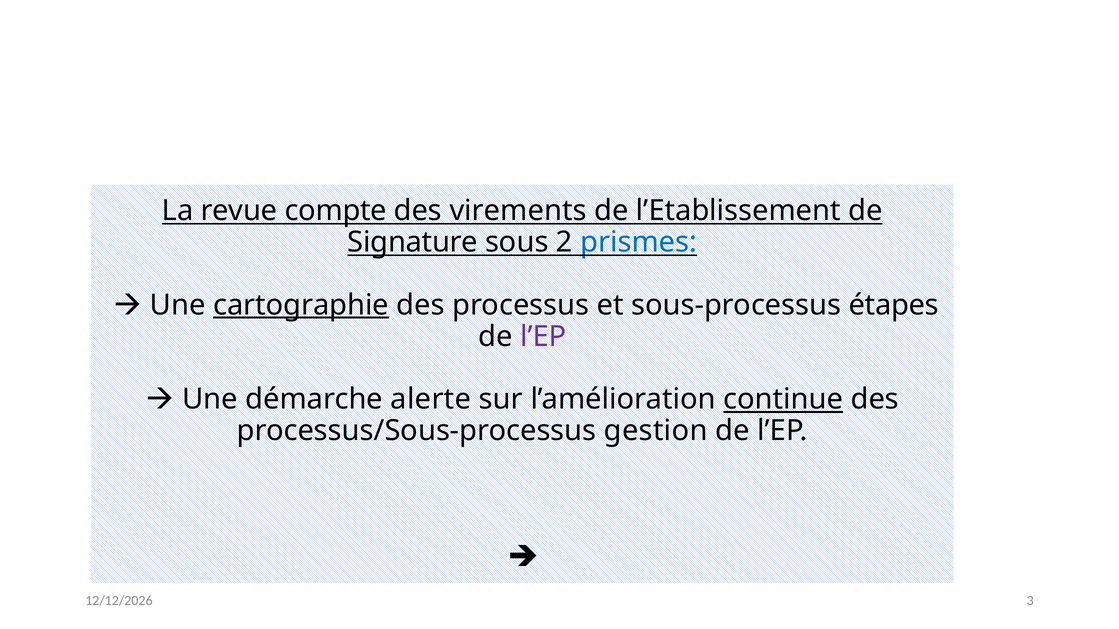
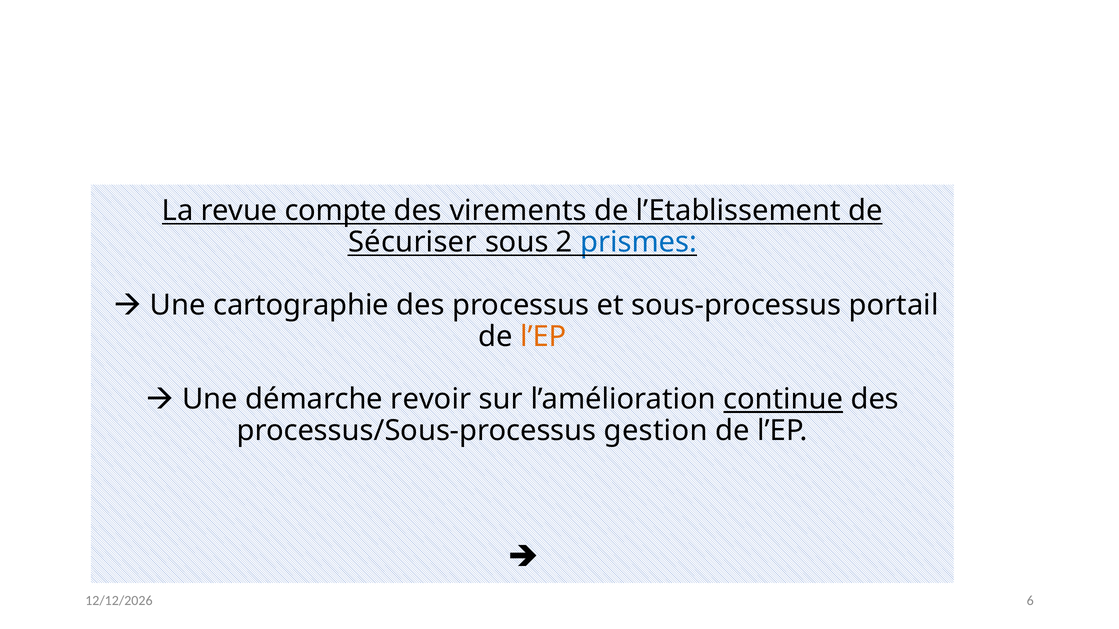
Signature: Signature -> Sécuriser (412, 242)
cartographie underline: present -> none (301, 305)
étapes: étapes -> portail (894, 305)
l’EP colour: purple -> orange (543, 337)
alerte: alerte -> revoir (431, 400)
3: 3 -> 6 (1030, 601)
